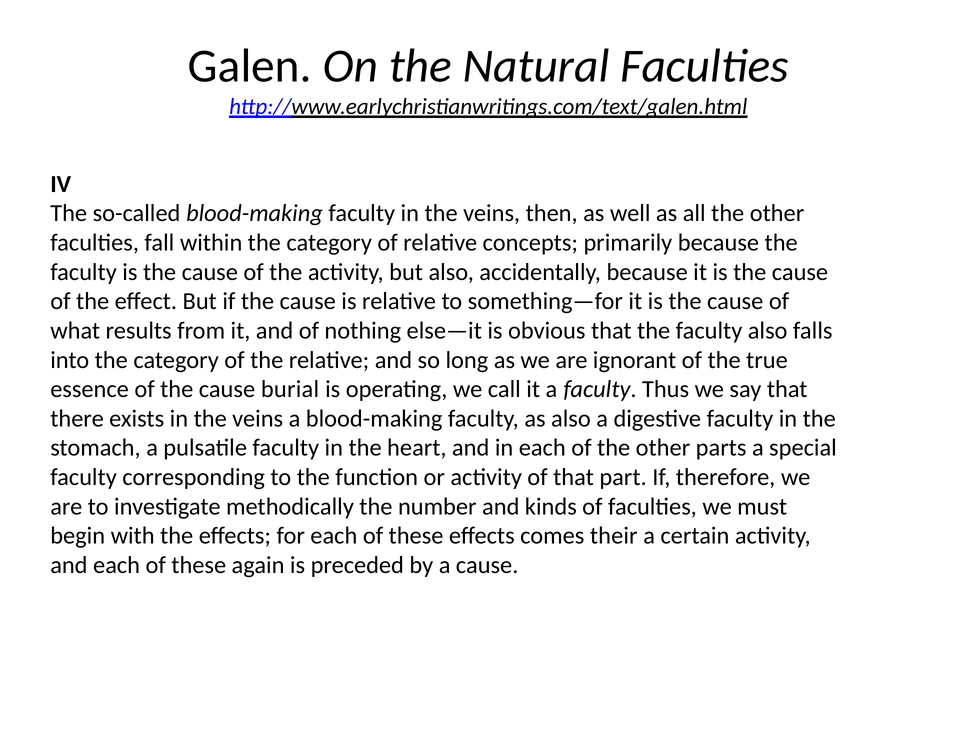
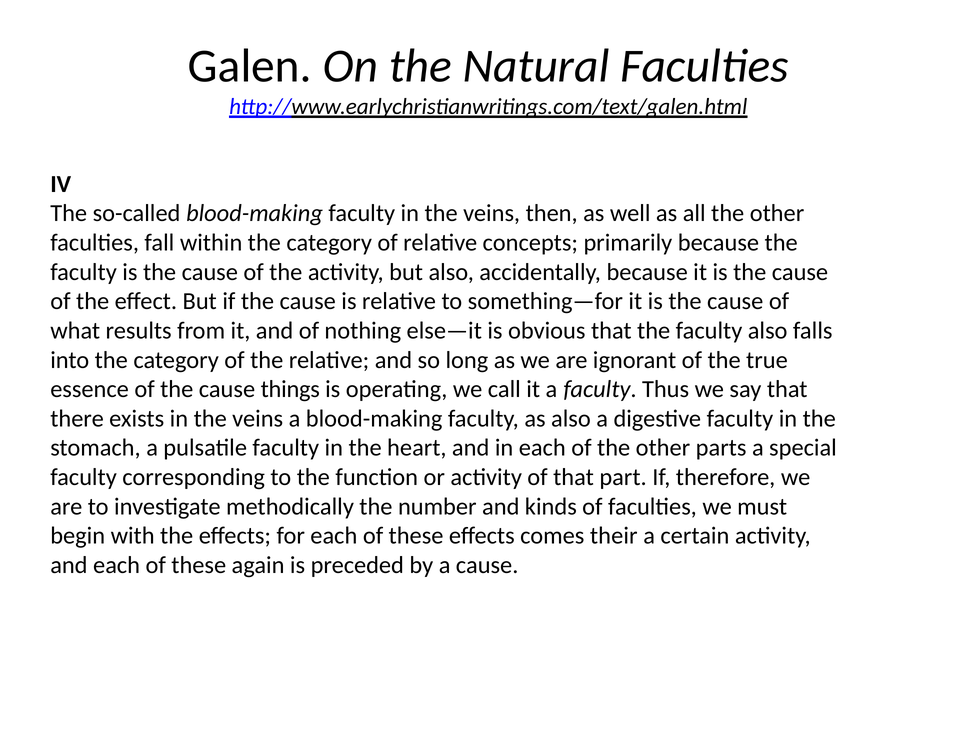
burial: burial -> things (290, 389)
